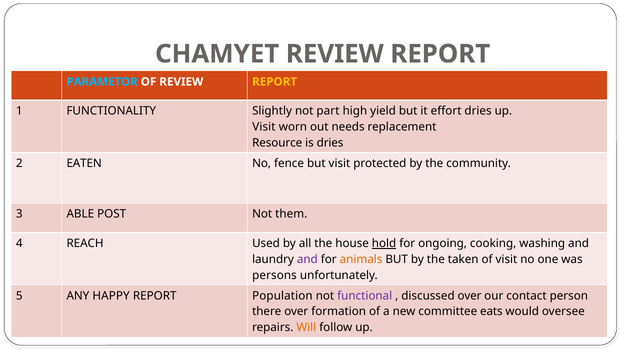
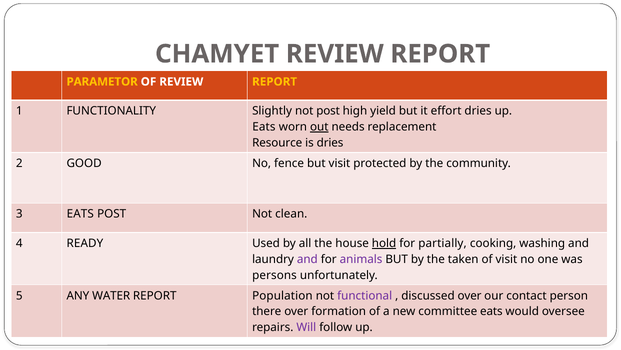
PARAMETOR colour: light blue -> yellow (102, 82)
not part: part -> post (328, 111)
Visit: Visit -> Eats (264, 127)
out underline: none -> present (319, 127)
EATEN: EATEN -> GOOD (84, 163)
3 ABLE: ABLE -> EATS (80, 214)
them: them -> clean (291, 214)
REACH: REACH -> READY (85, 243)
ongoing: ongoing -> partially (442, 243)
animals colour: orange -> purple (361, 259)
HAPPY: HAPPY -> WATER (111, 295)
Will colour: orange -> purple (306, 327)
